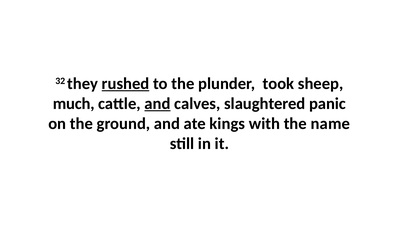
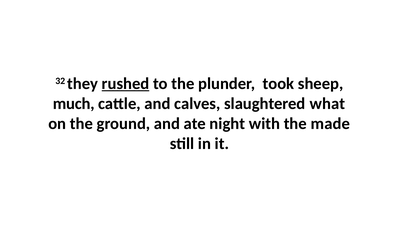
and underline: present -> none (157, 103)
panic: panic -> what (327, 103)
kings: kings -> night (227, 123)
name: name -> made (330, 123)
